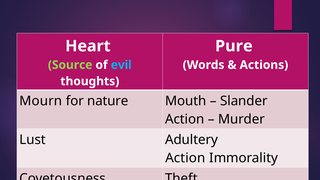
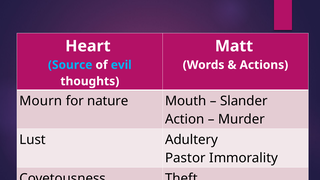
Pure: Pure -> Matt (234, 46)
Source colour: light green -> light blue (70, 65)
Action: Action -> Pastor (185, 158)
